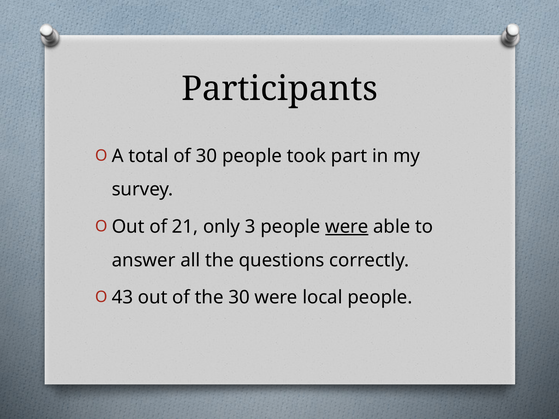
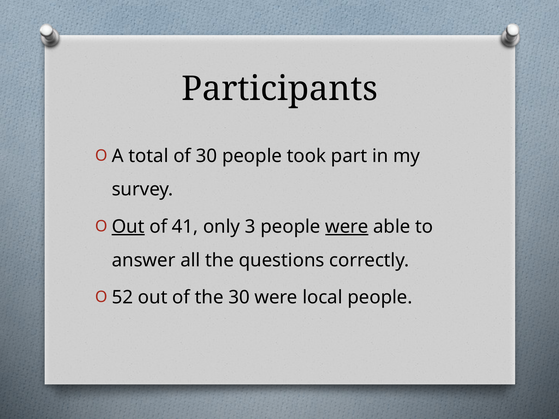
Out underline: none -> present (128, 227)
21: 21 -> 41 (185, 227)
43: 43 -> 52 (122, 298)
